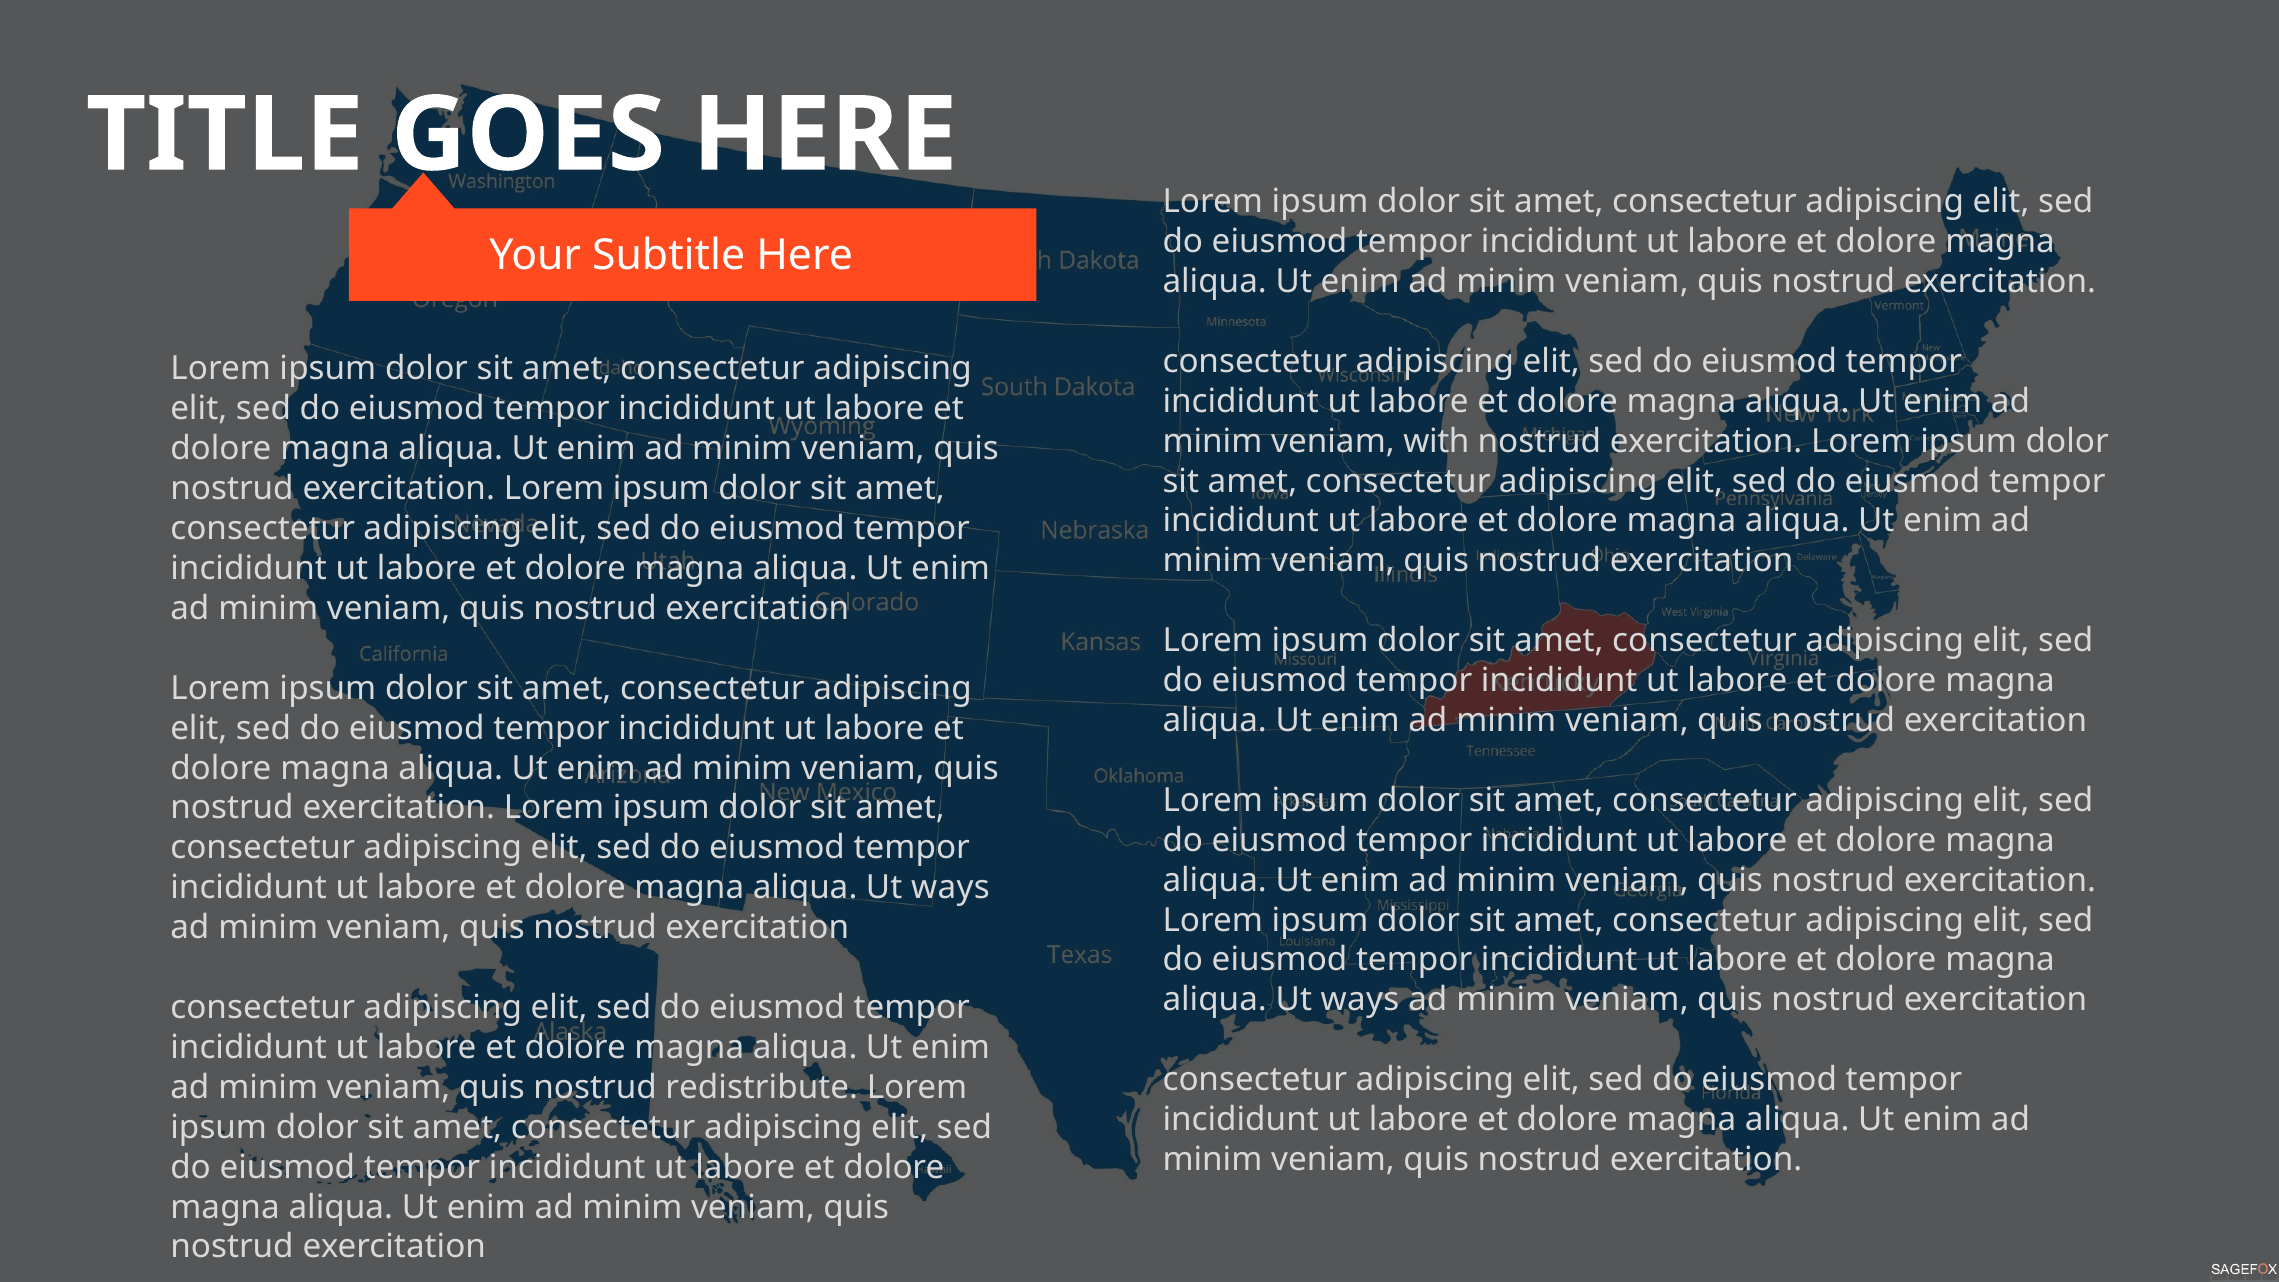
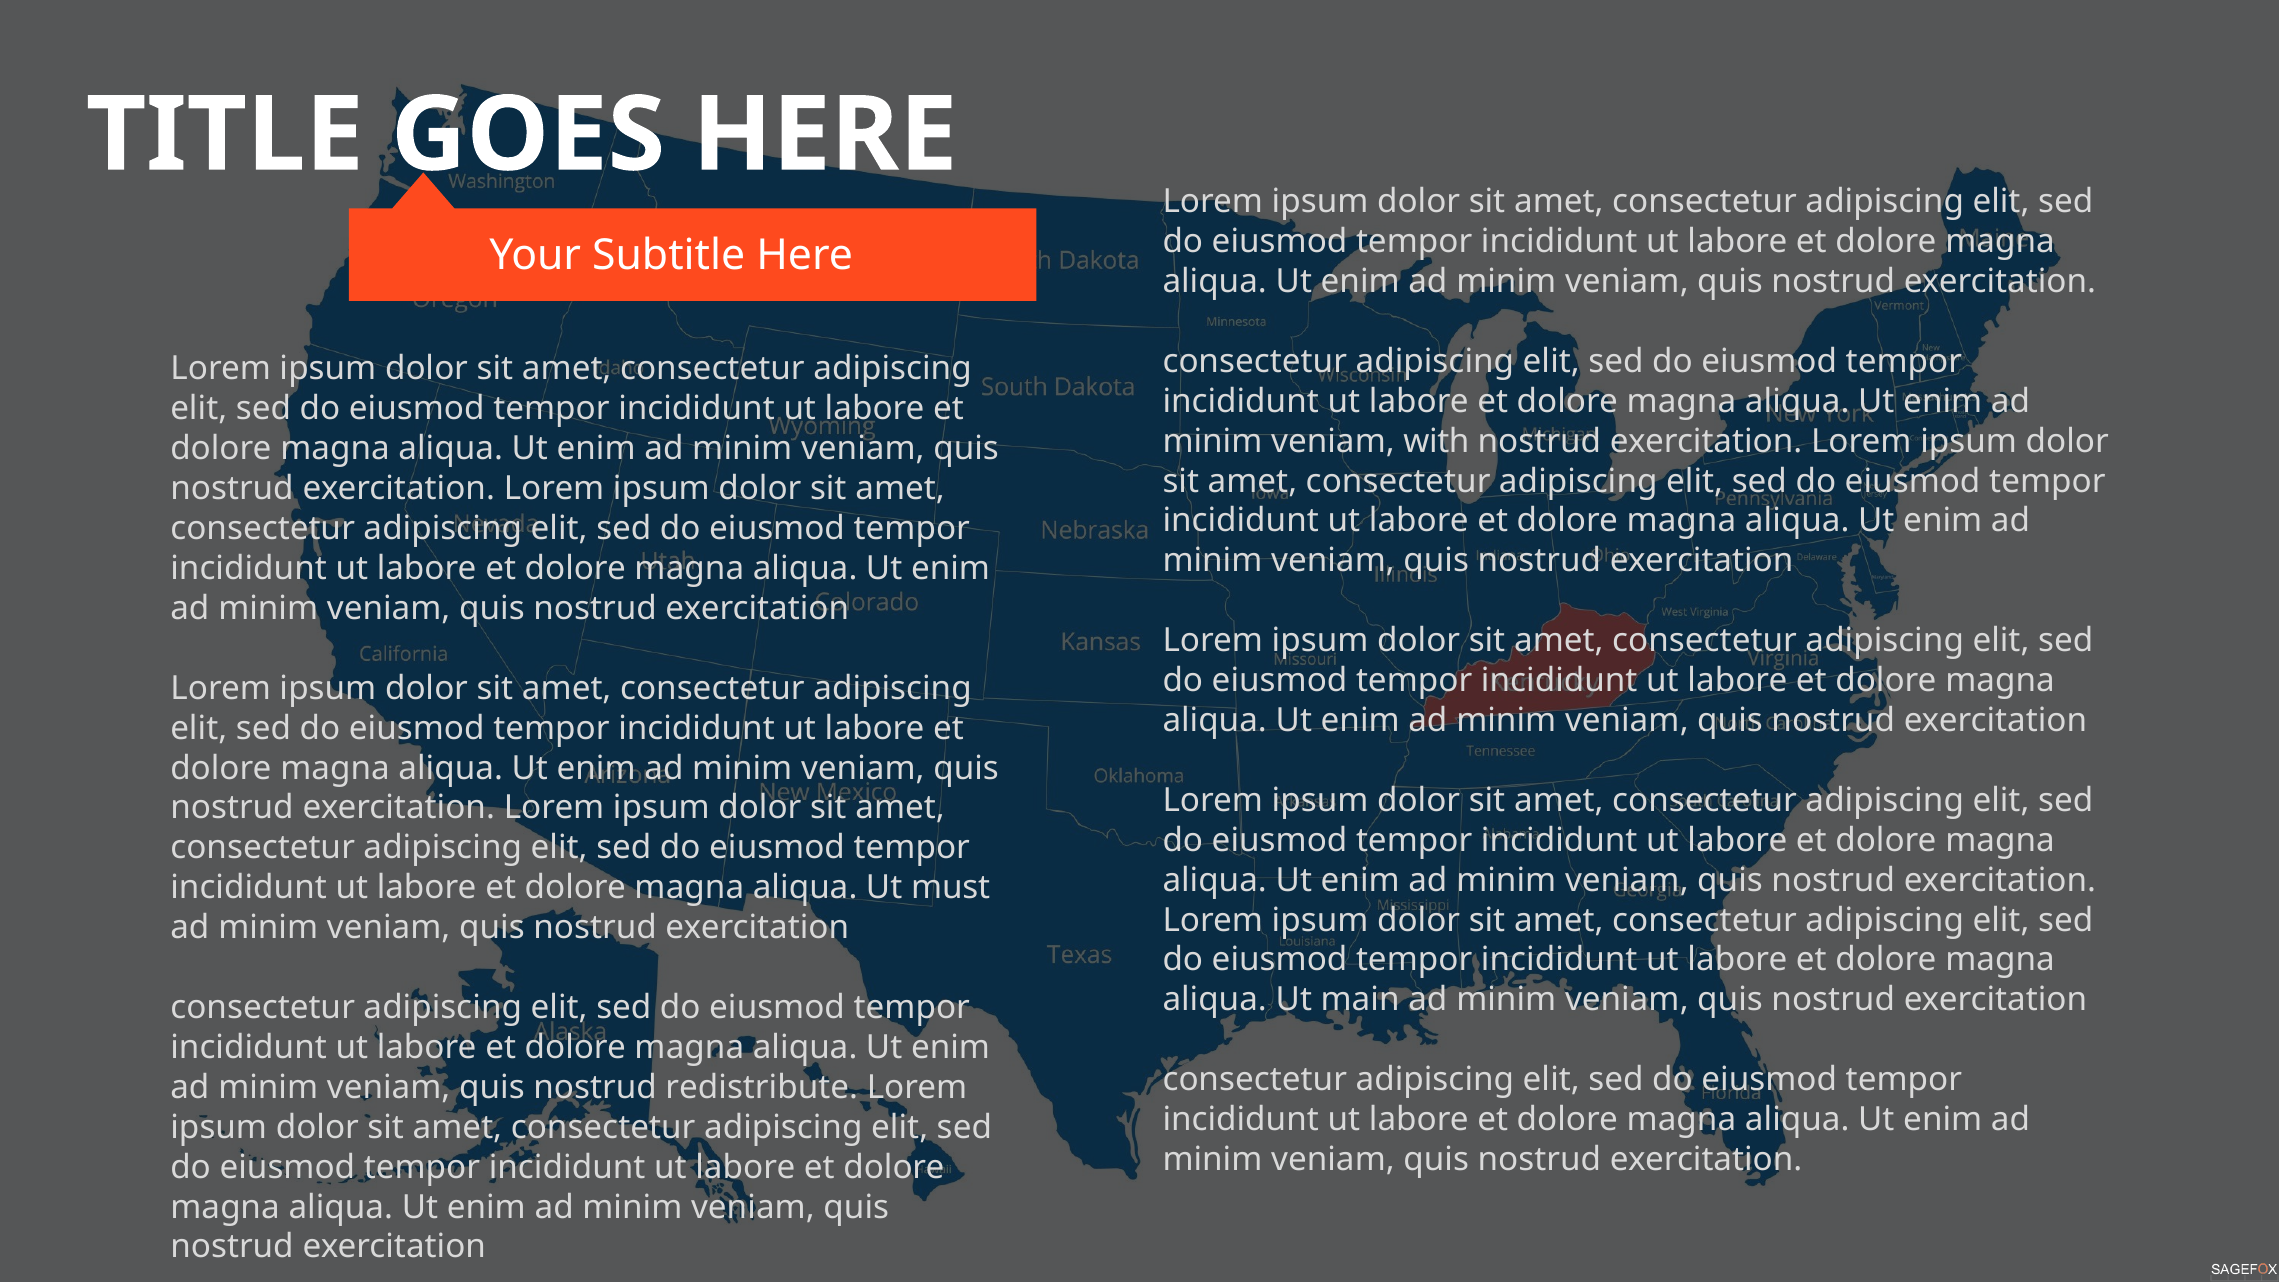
ways: ways -> must (951, 888)
ways: ways -> main (1360, 1000)
